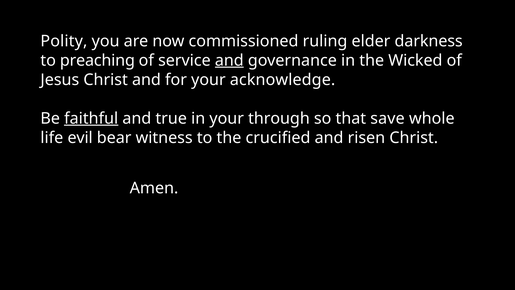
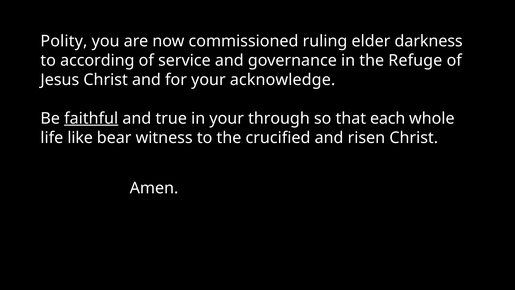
preaching: preaching -> according (97, 60)
and underline: present -> none (229, 60)
Wicked: Wicked -> Refuge (415, 60)
save: save -> each (388, 118)
evil: evil -> like (80, 138)
